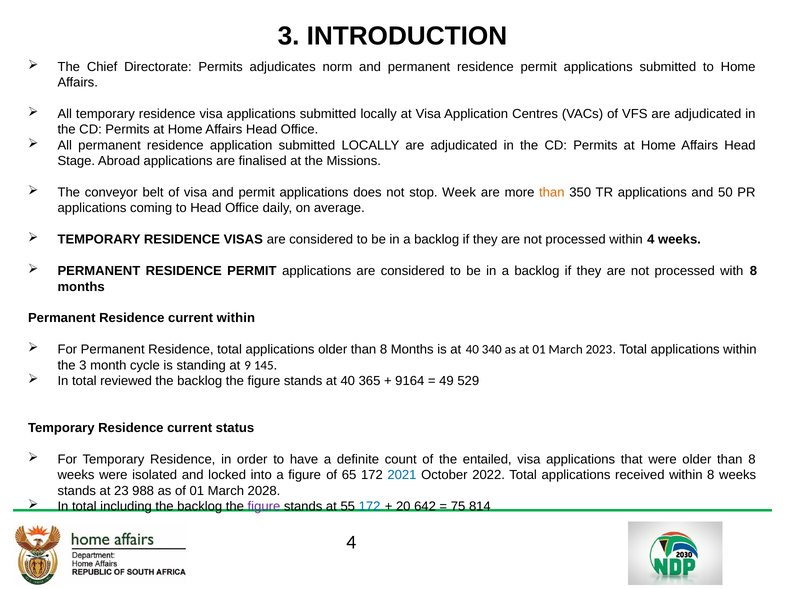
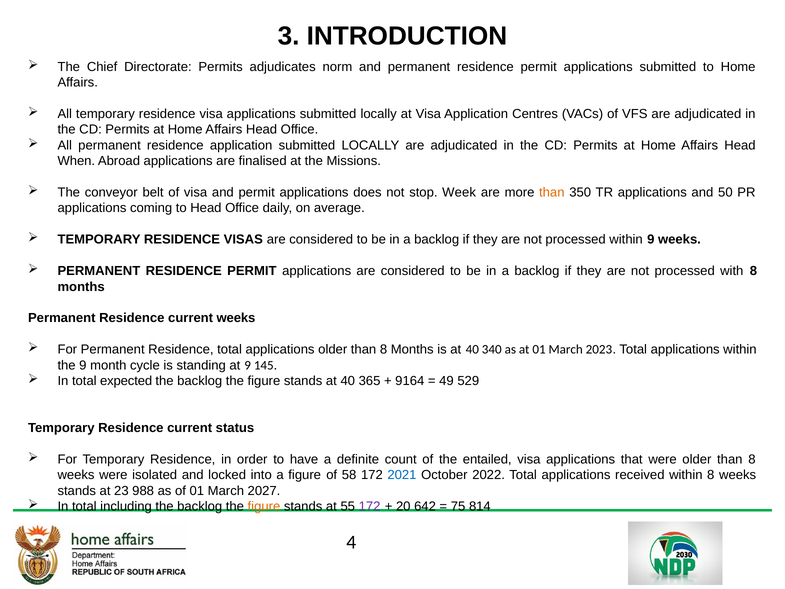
Stage: Stage -> When (76, 161)
within 4: 4 -> 9 (651, 239)
current within: within -> weeks (236, 318)
the 3: 3 -> 9 (83, 365)
reviewed: reviewed -> expected (126, 381)
65: 65 -> 58 (349, 475)
2028: 2028 -> 2027 (264, 491)
figure colour: purple -> orange (264, 506)
172 colour: blue -> purple (370, 506)
